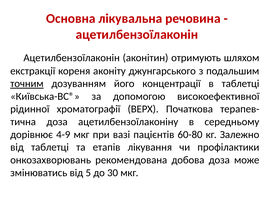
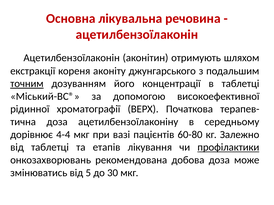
Київська-ВС®: Київська-ВС® -> Міський-ВС® (45, 97)
4-9: 4-9 -> 4-4 (63, 135)
профілактики underline: none -> present (228, 148)
